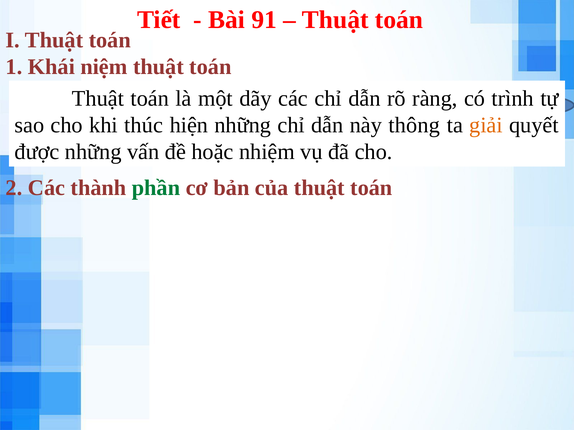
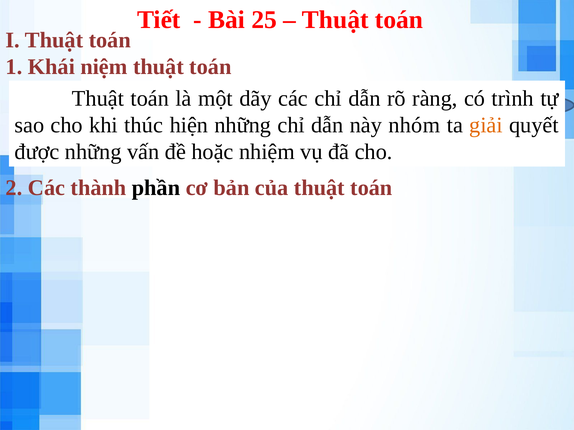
91: 91 -> 25 (264, 20)
thông: thông -> nhóm (414, 125)
phần colour: green -> black (156, 188)
